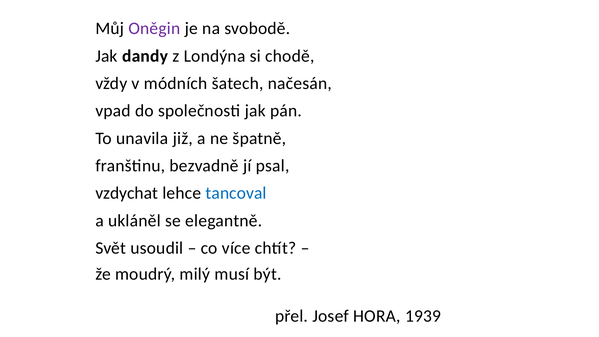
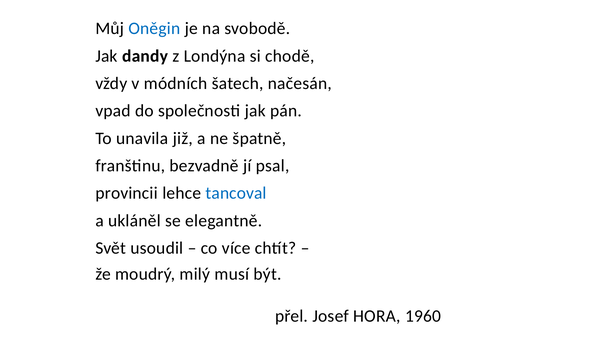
Oněgin colour: purple -> blue (154, 29)
vzdychat: vzdychat -> provincii (127, 193)
1939: 1939 -> 1960 (423, 316)
